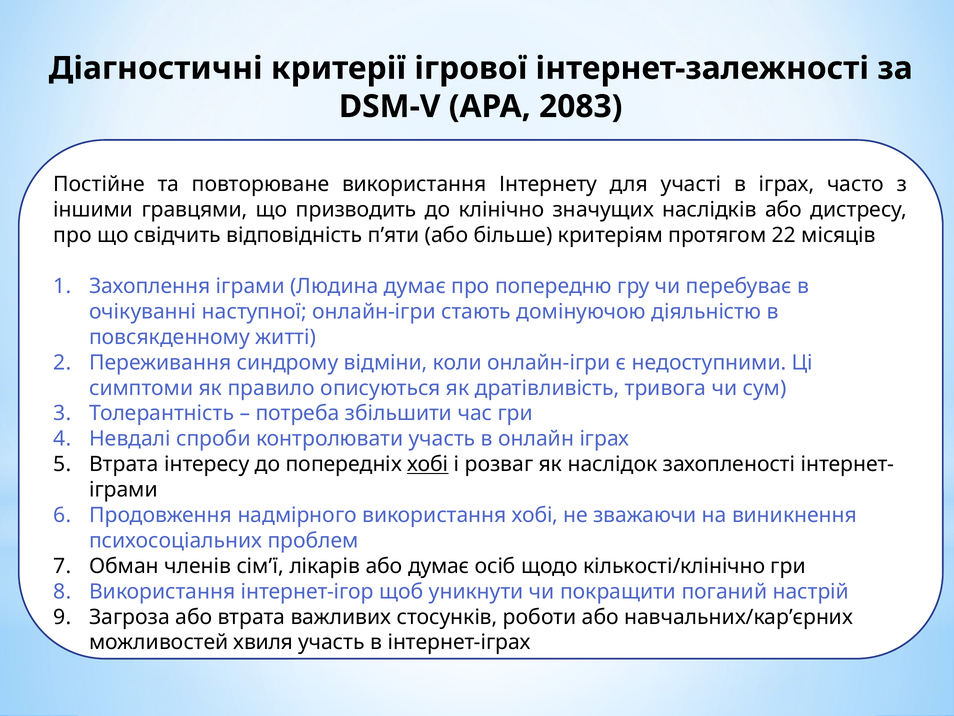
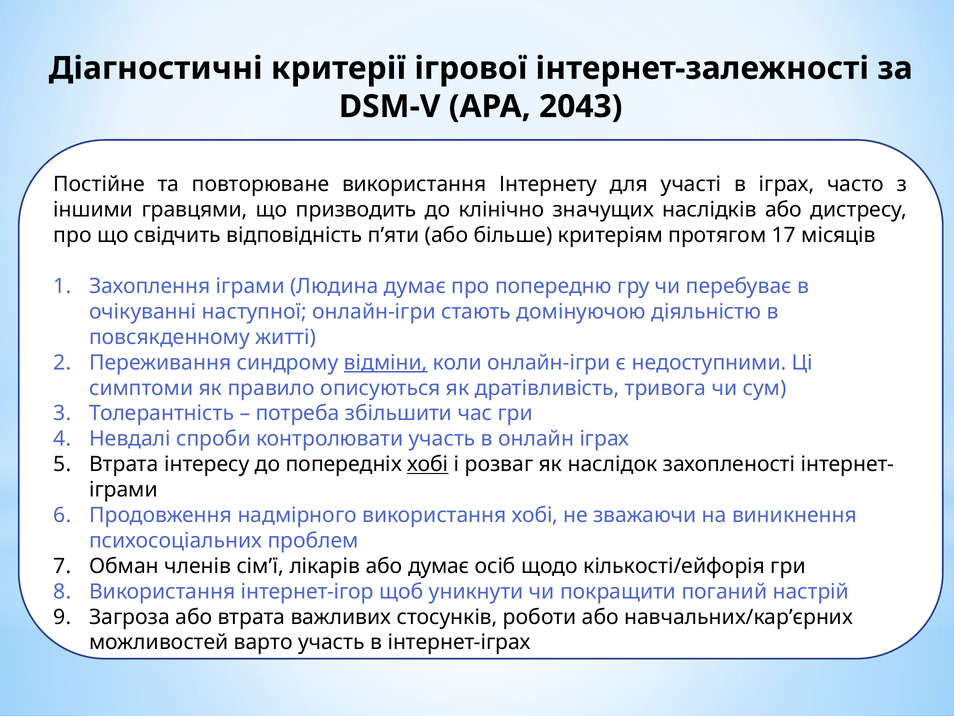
2083: 2083 -> 2043 (581, 106)
22: 22 -> 17 (784, 235)
відміни underline: none -> present (386, 362)
кількості/клінічно: кількості/клінічно -> кількості/ейфорія (674, 566)
хвиля: хвиля -> варто (263, 642)
